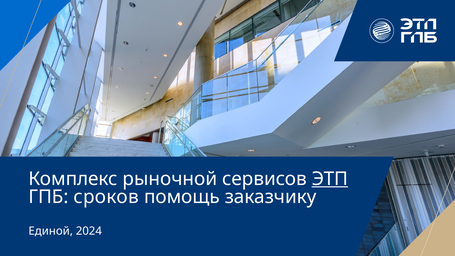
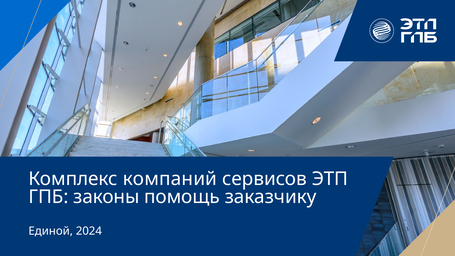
рыночной: рыночной -> компаний (170, 179)
ЭТП underline: present -> none (330, 179)
сроков: сроков -> законы (106, 197)
